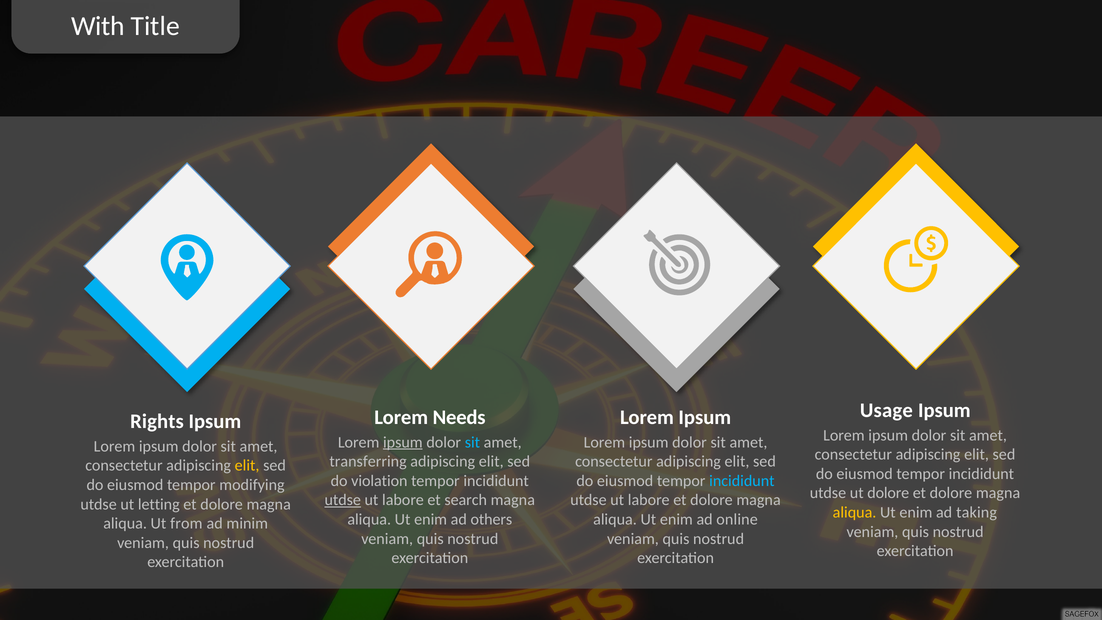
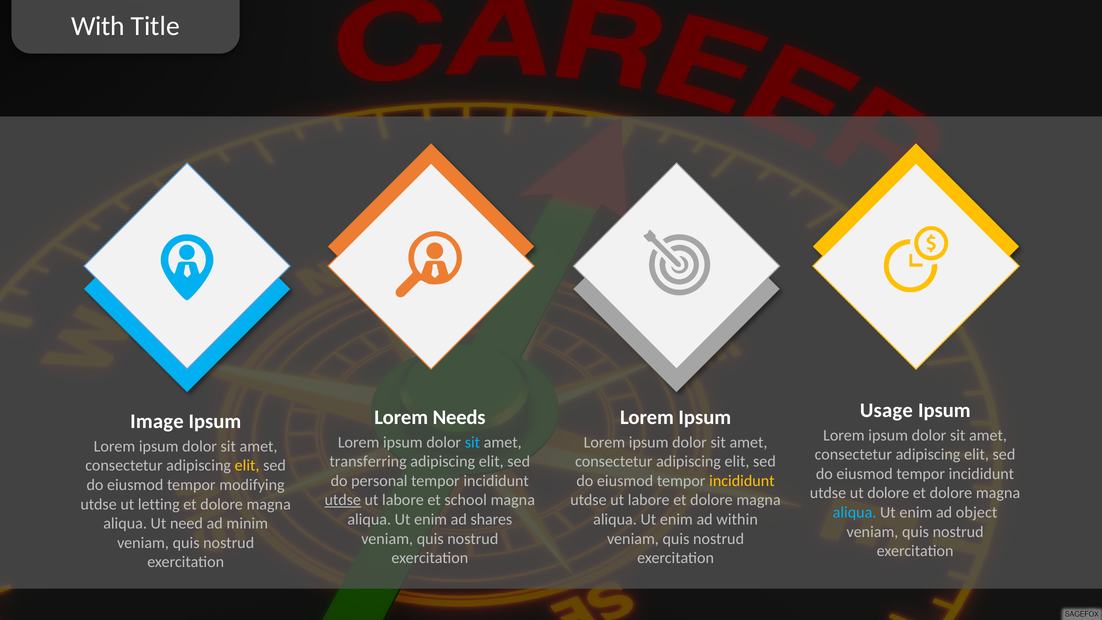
Rights: Rights -> Image (157, 421)
ipsum underline: present -> none (403, 442)
violation: violation -> personal (379, 481)
incididunt colour: light blue -> yellow (742, 481)
search: search -> school (466, 500)
aliqua colour: yellow -> light blue (855, 512)
taking: taking -> object (977, 512)
others: others -> shares (491, 519)
online: online -> within (737, 519)
from: from -> need (186, 523)
